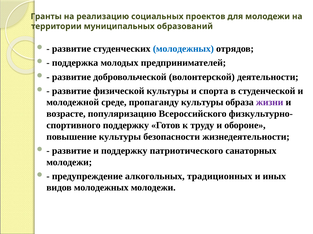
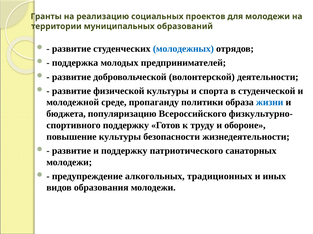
пропаганду культуры: культуры -> политики (202, 103)
жизни colour: purple -> blue (270, 103)
возрасте: возрасте -> бюджета (66, 114)
видов молодежных: молодежных -> образования (101, 188)
